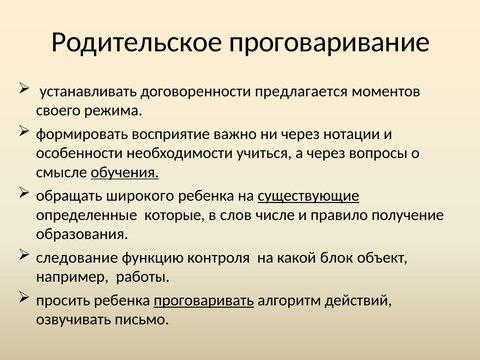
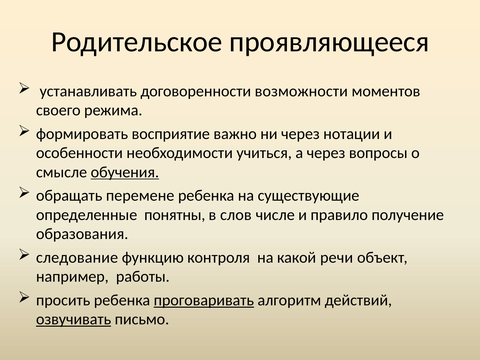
проговаривание: проговаривание -> проявляющееся (329, 42)
предлагается: предлагается -> возможности (301, 91)
широкого: широкого -> перемене (140, 196)
существующие underline: present -> none (309, 196)
которые: которые -> понятны (175, 215)
блок: блок -> речи (337, 257)
озвучивать underline: none -> present (74, 319)
